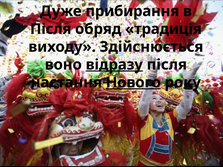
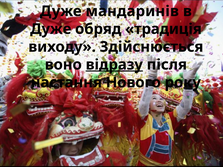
прибирання: прибирання -> мандаринів (132, 11)
Після: Після -> Дуже (51, 29)
Нового underline: present -> none (133, 83)
